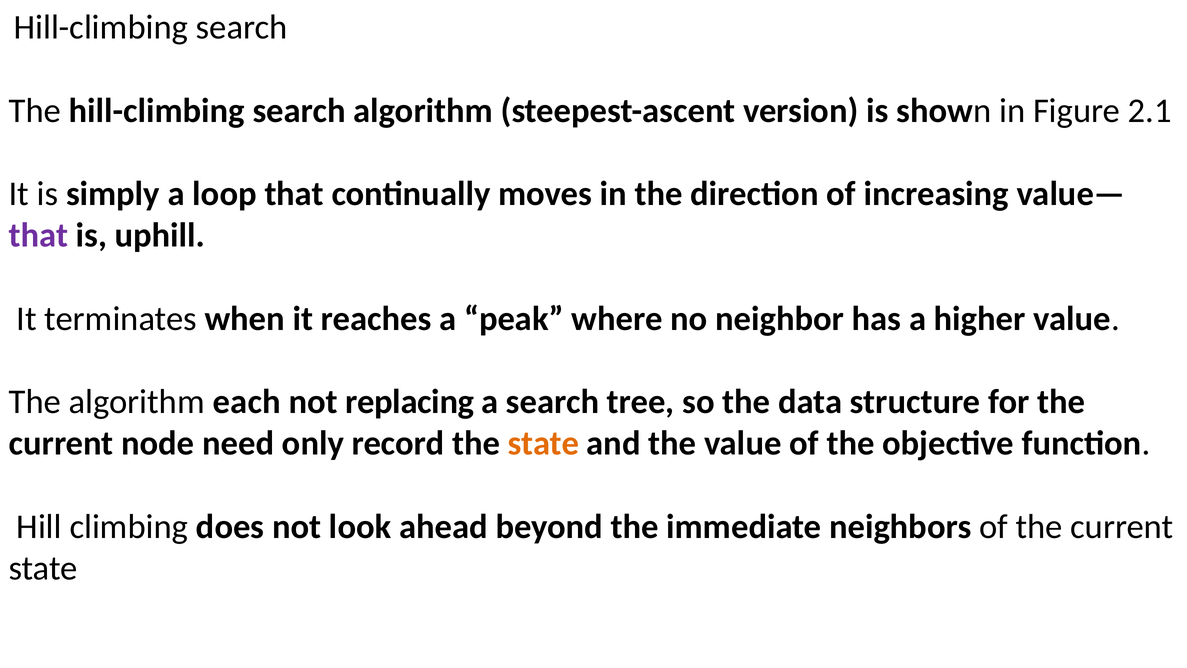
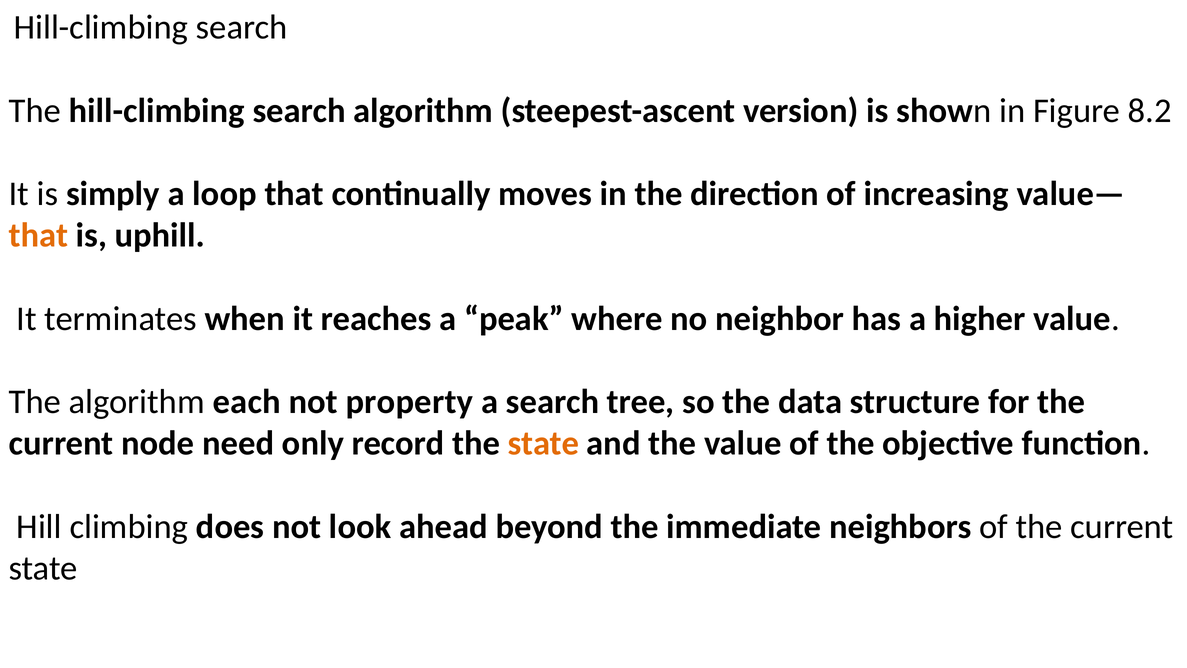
2.1: 2.1 -> 8.2 (1150, 111)
that colour: purple -> orange (38, 235)
replacing: replacing -> property (409, 402)
